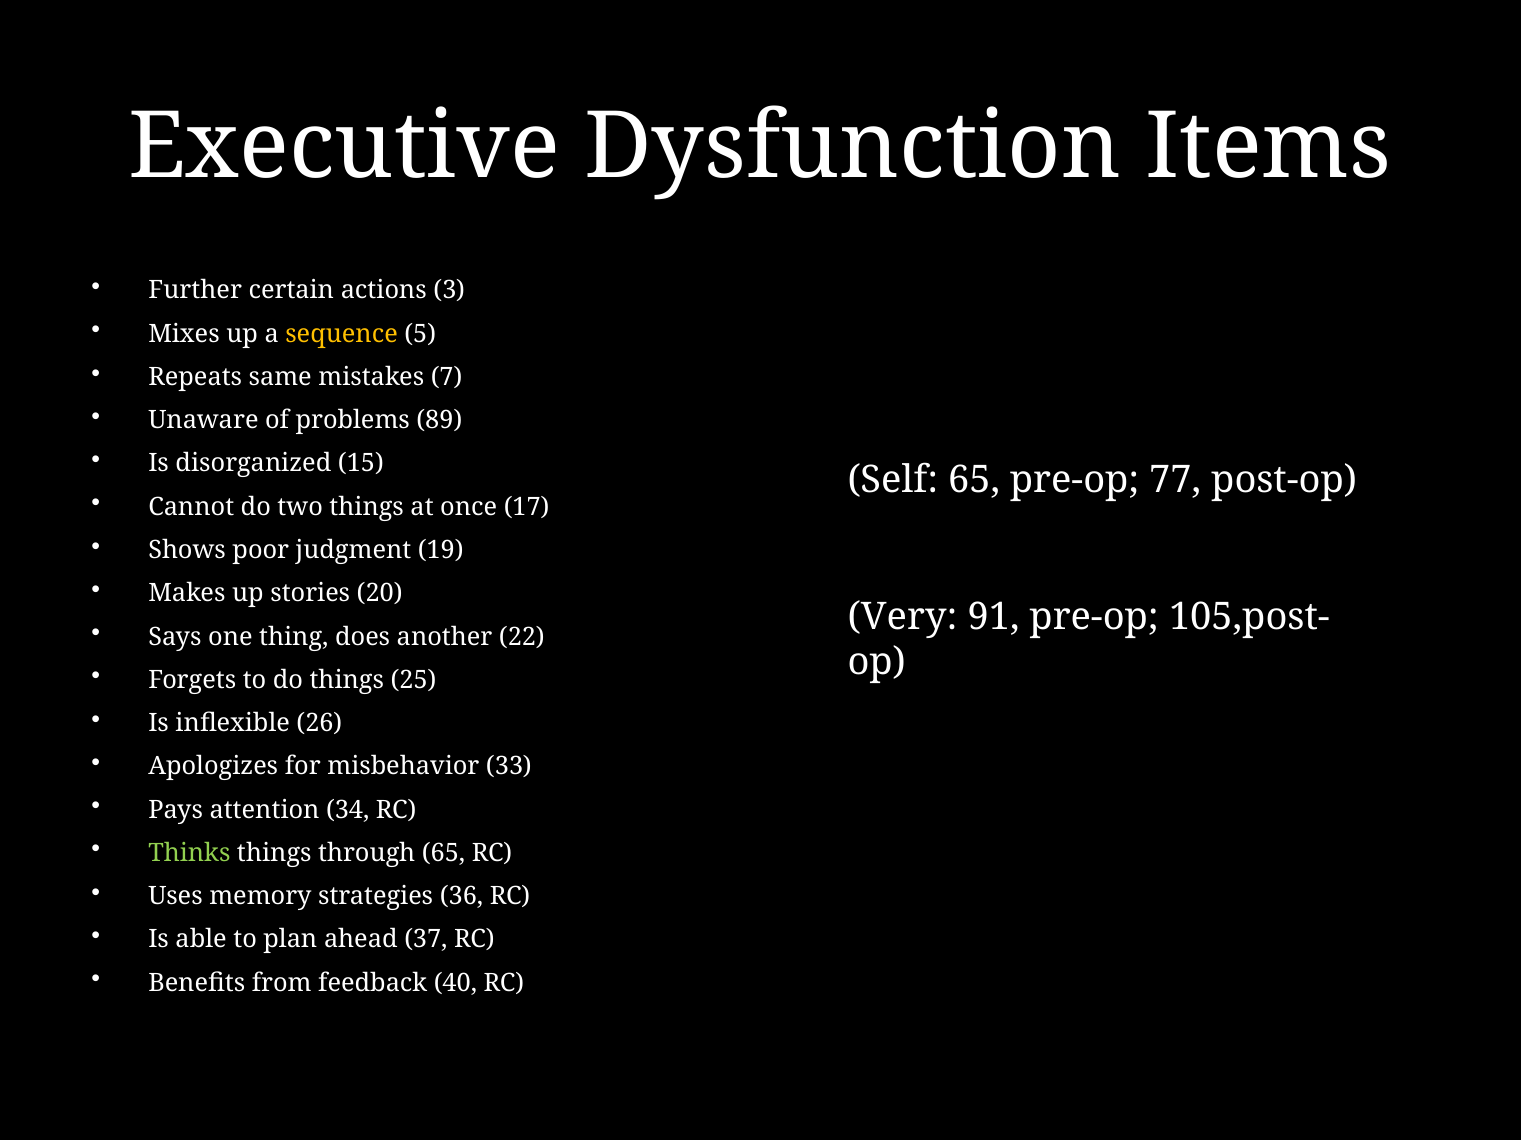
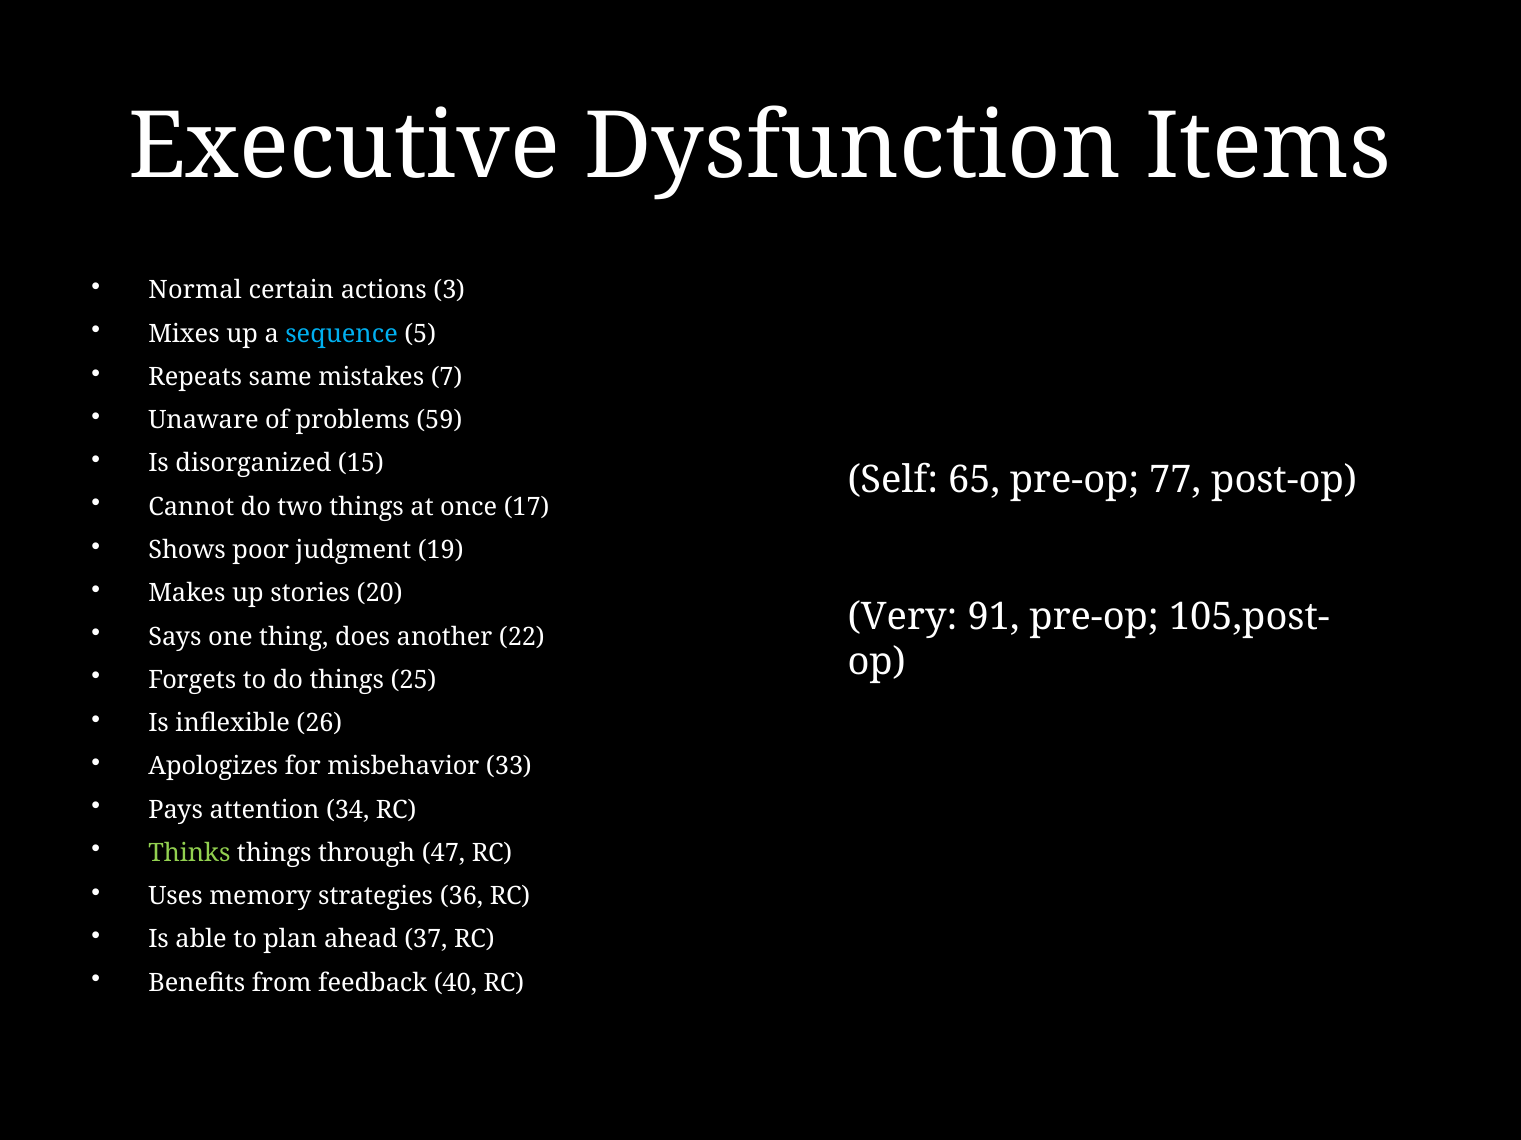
Further: Further -> Normal (195, 291)
sequence colour: yellow -> light blue (342, 334)
89: 89 -> 59 (439, 421)
through 65: 65 -> 47 (444, 854)
